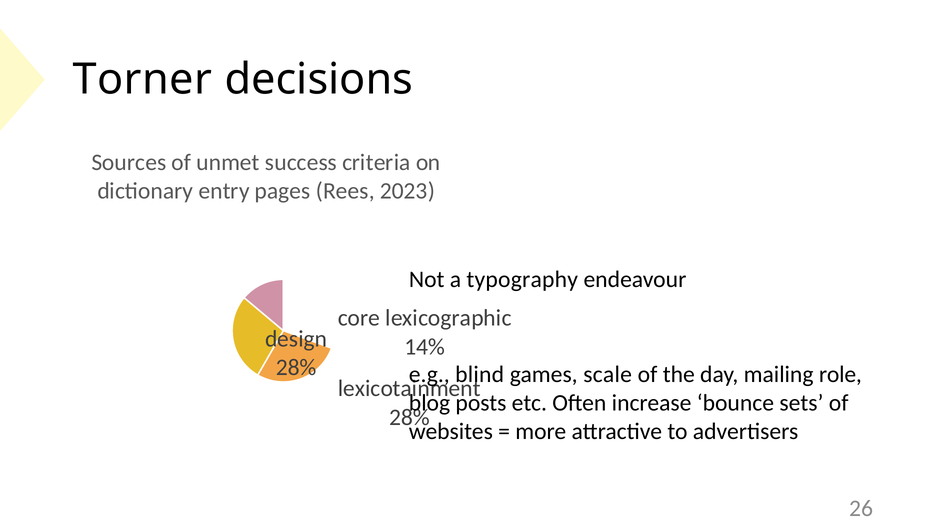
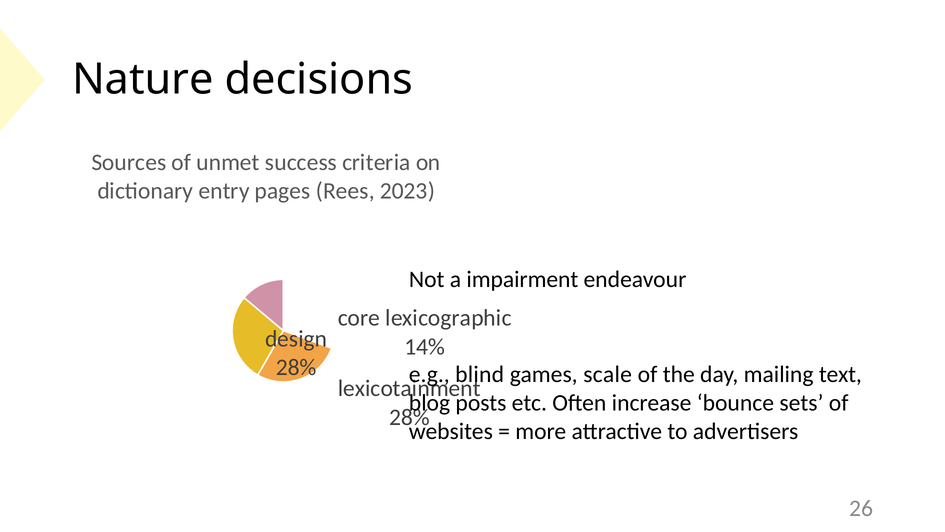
Torner: Torner -> Nature (143, 79)
typography: typography -> impairment (522, 279)
role: role -> text (840, 374)
